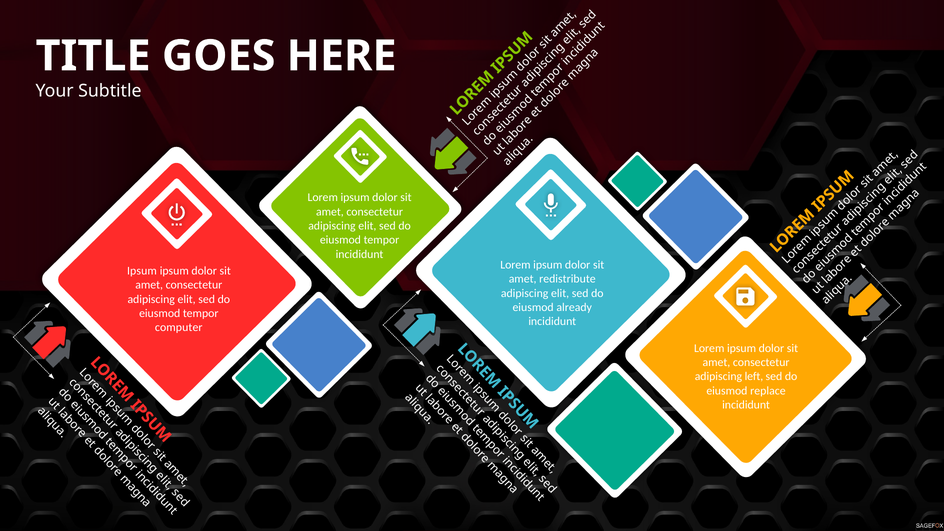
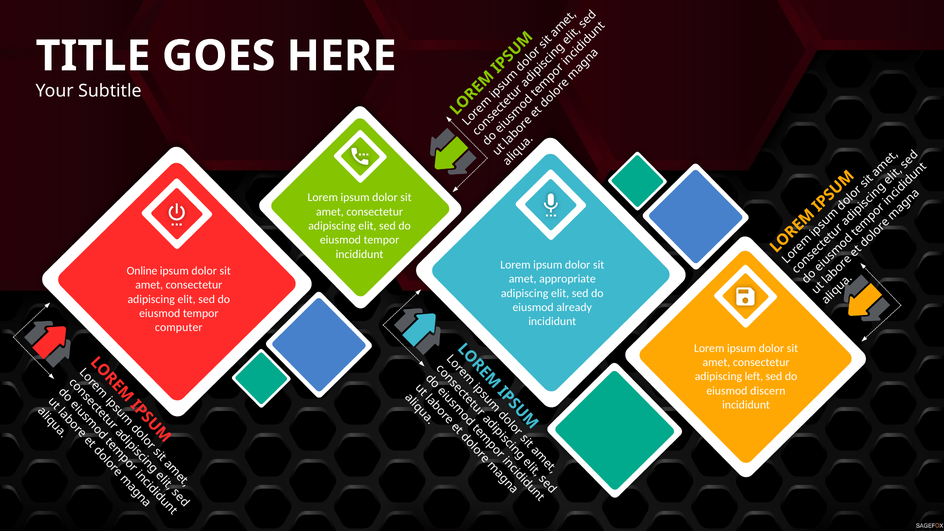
Ipsum: Ipsum -> Online (142, 271)
redistribute: redistribute -> appropriate (567, 279)
replace: replace -> discern (768, 391)
